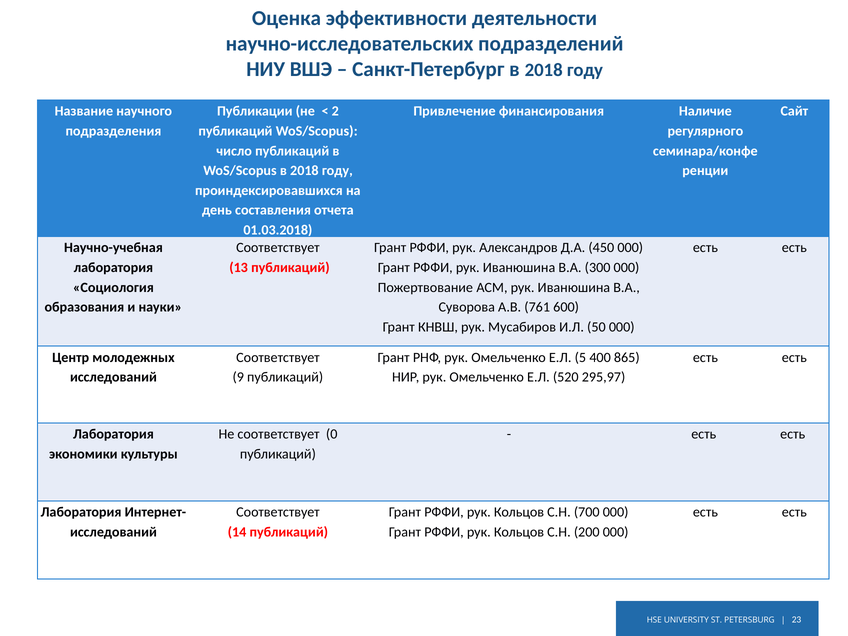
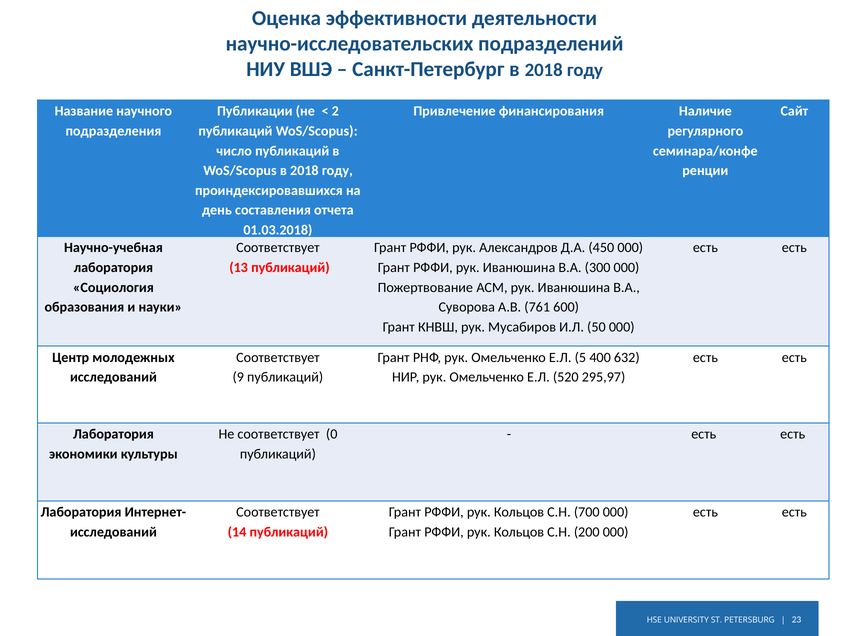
865: 865 -> 632 (627, 357)
